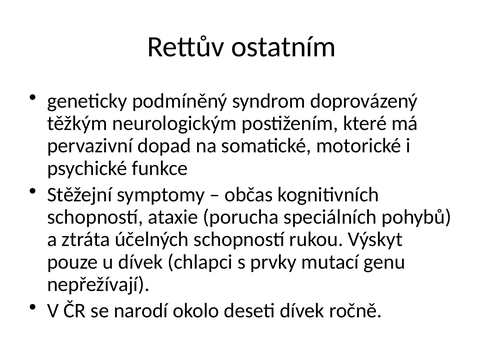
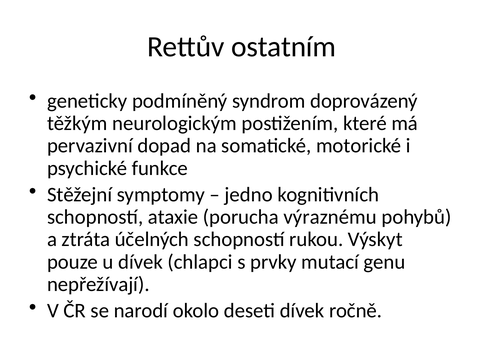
občas: občas -> jedno (249, 195)
speciálních: speciálních -> výraznému (330, 217)
